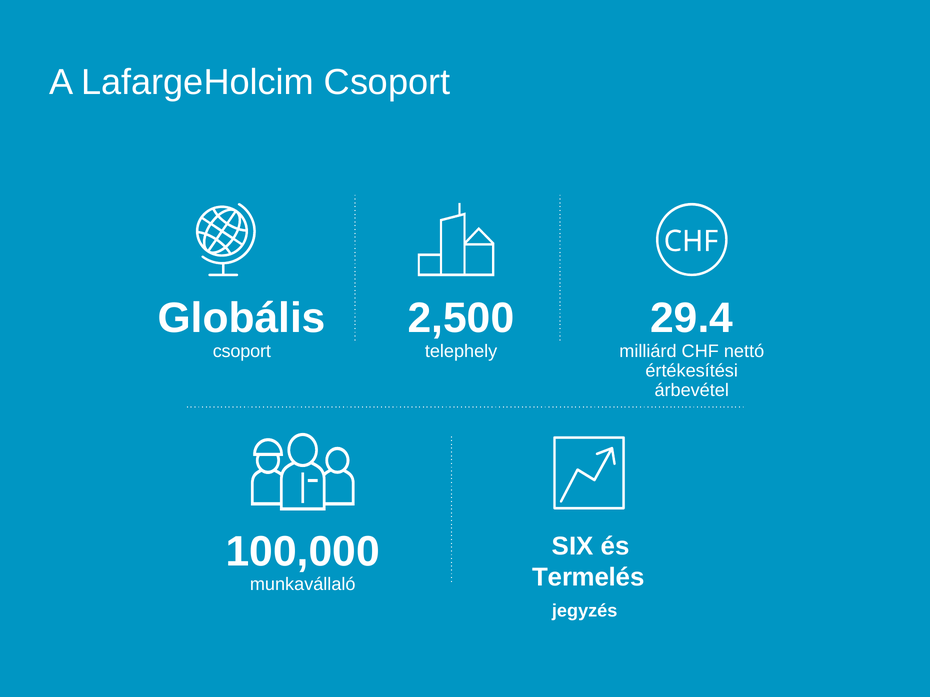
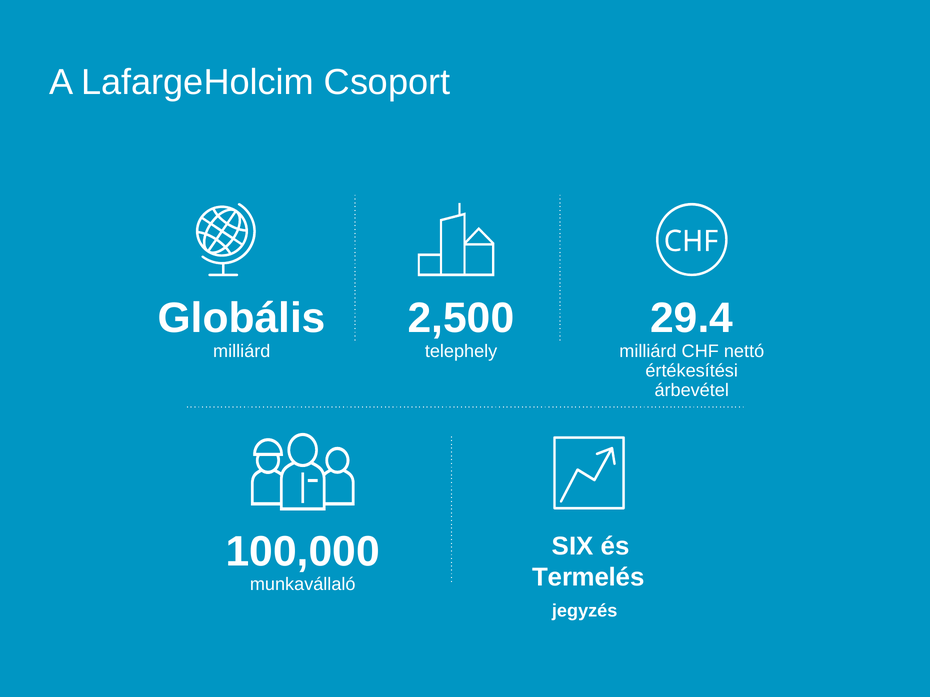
csoport: csoport -> milliárd (242, 351)
